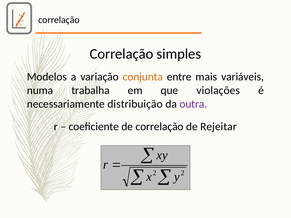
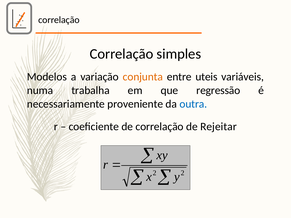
mais: mais -> uteis (206, 77)
violações: violações -> regressão (218, 90)
distribuição: distribuição -> proveniente (135, 104)
outra colour: purple -> blue (193, 104)
